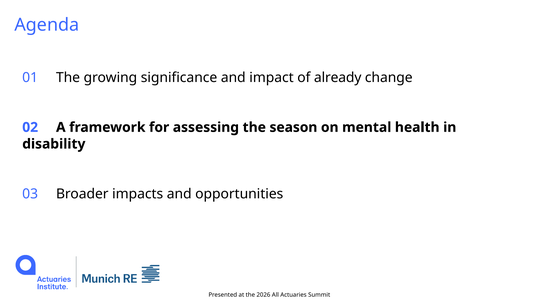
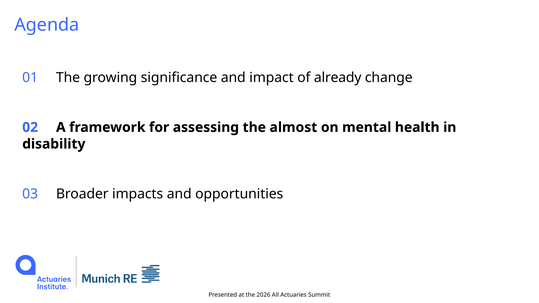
season: season -> almost (293, 127)
